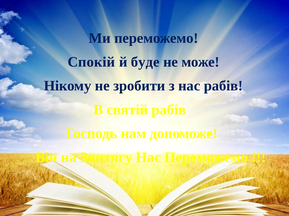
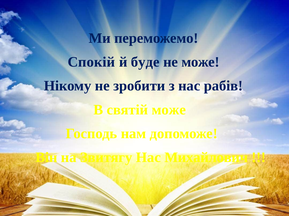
святій рабів: рабів -> може (169, 110)
Нас Переможемо: Переможемо -> Михайлович (206, 158)
